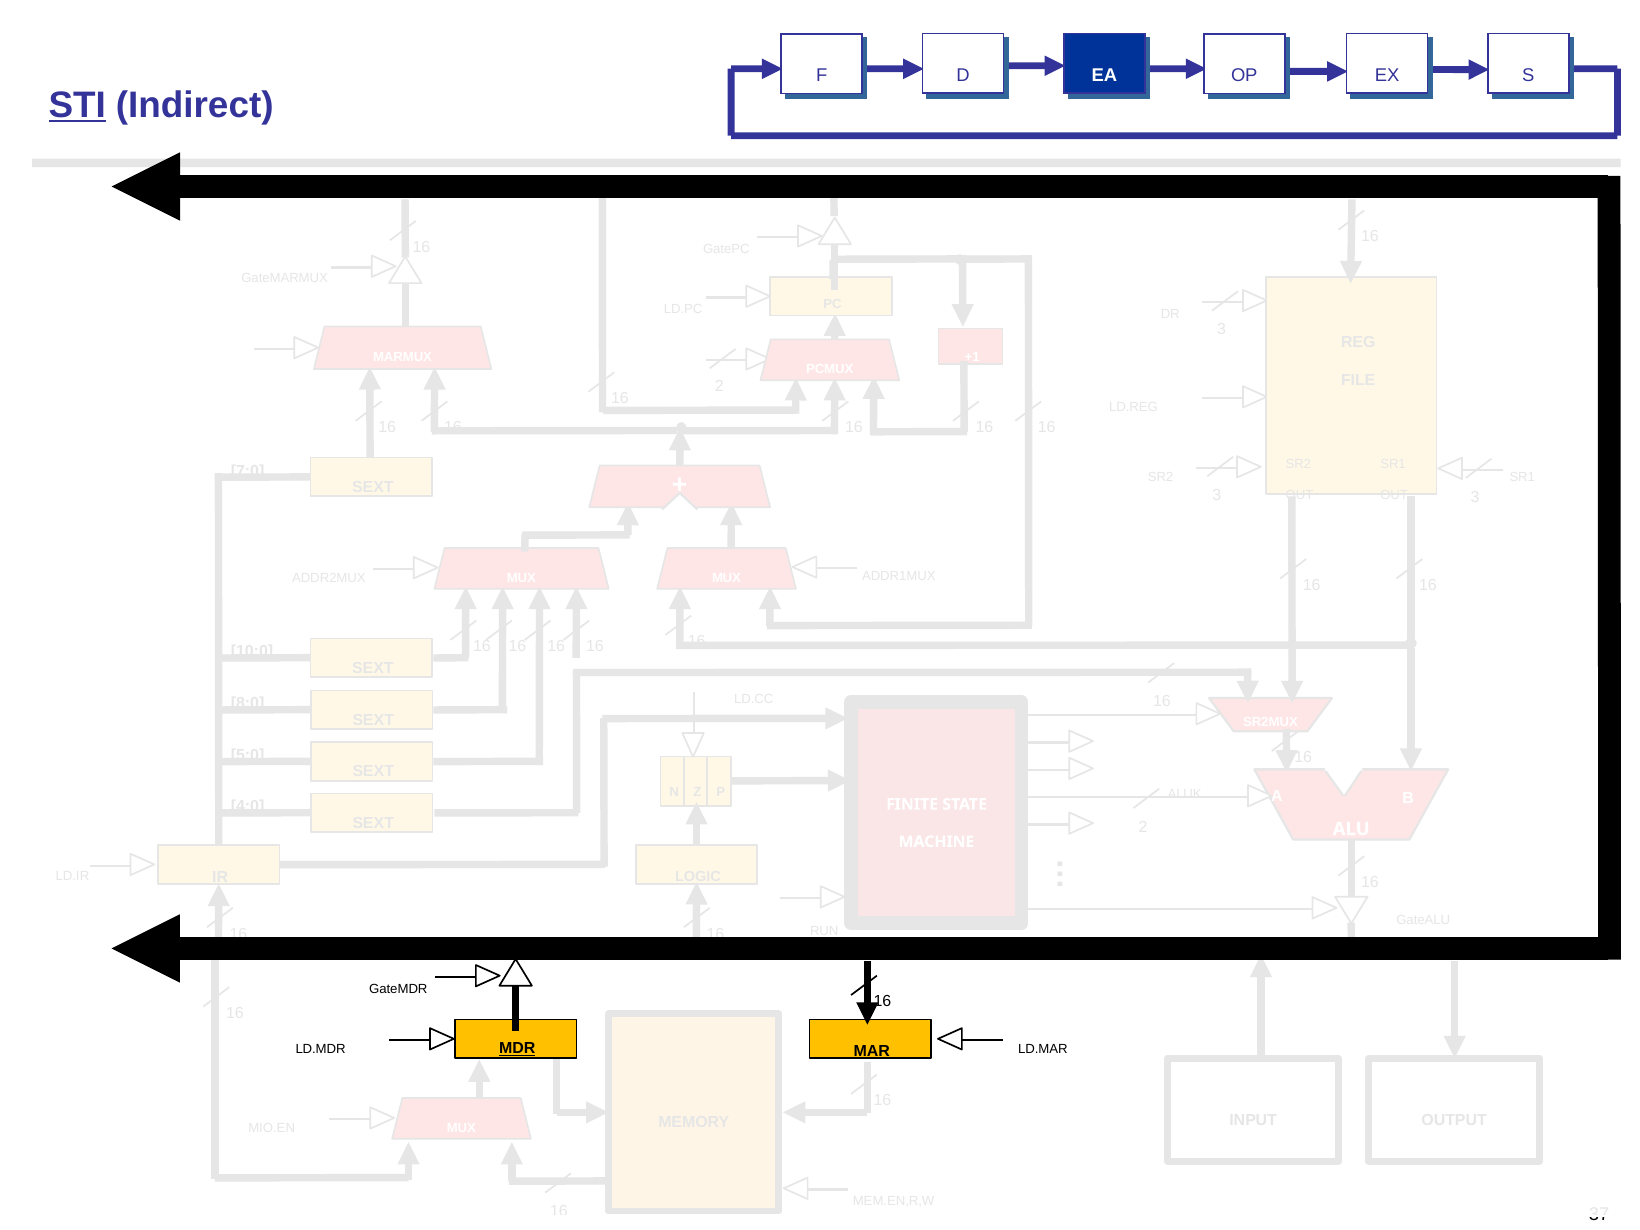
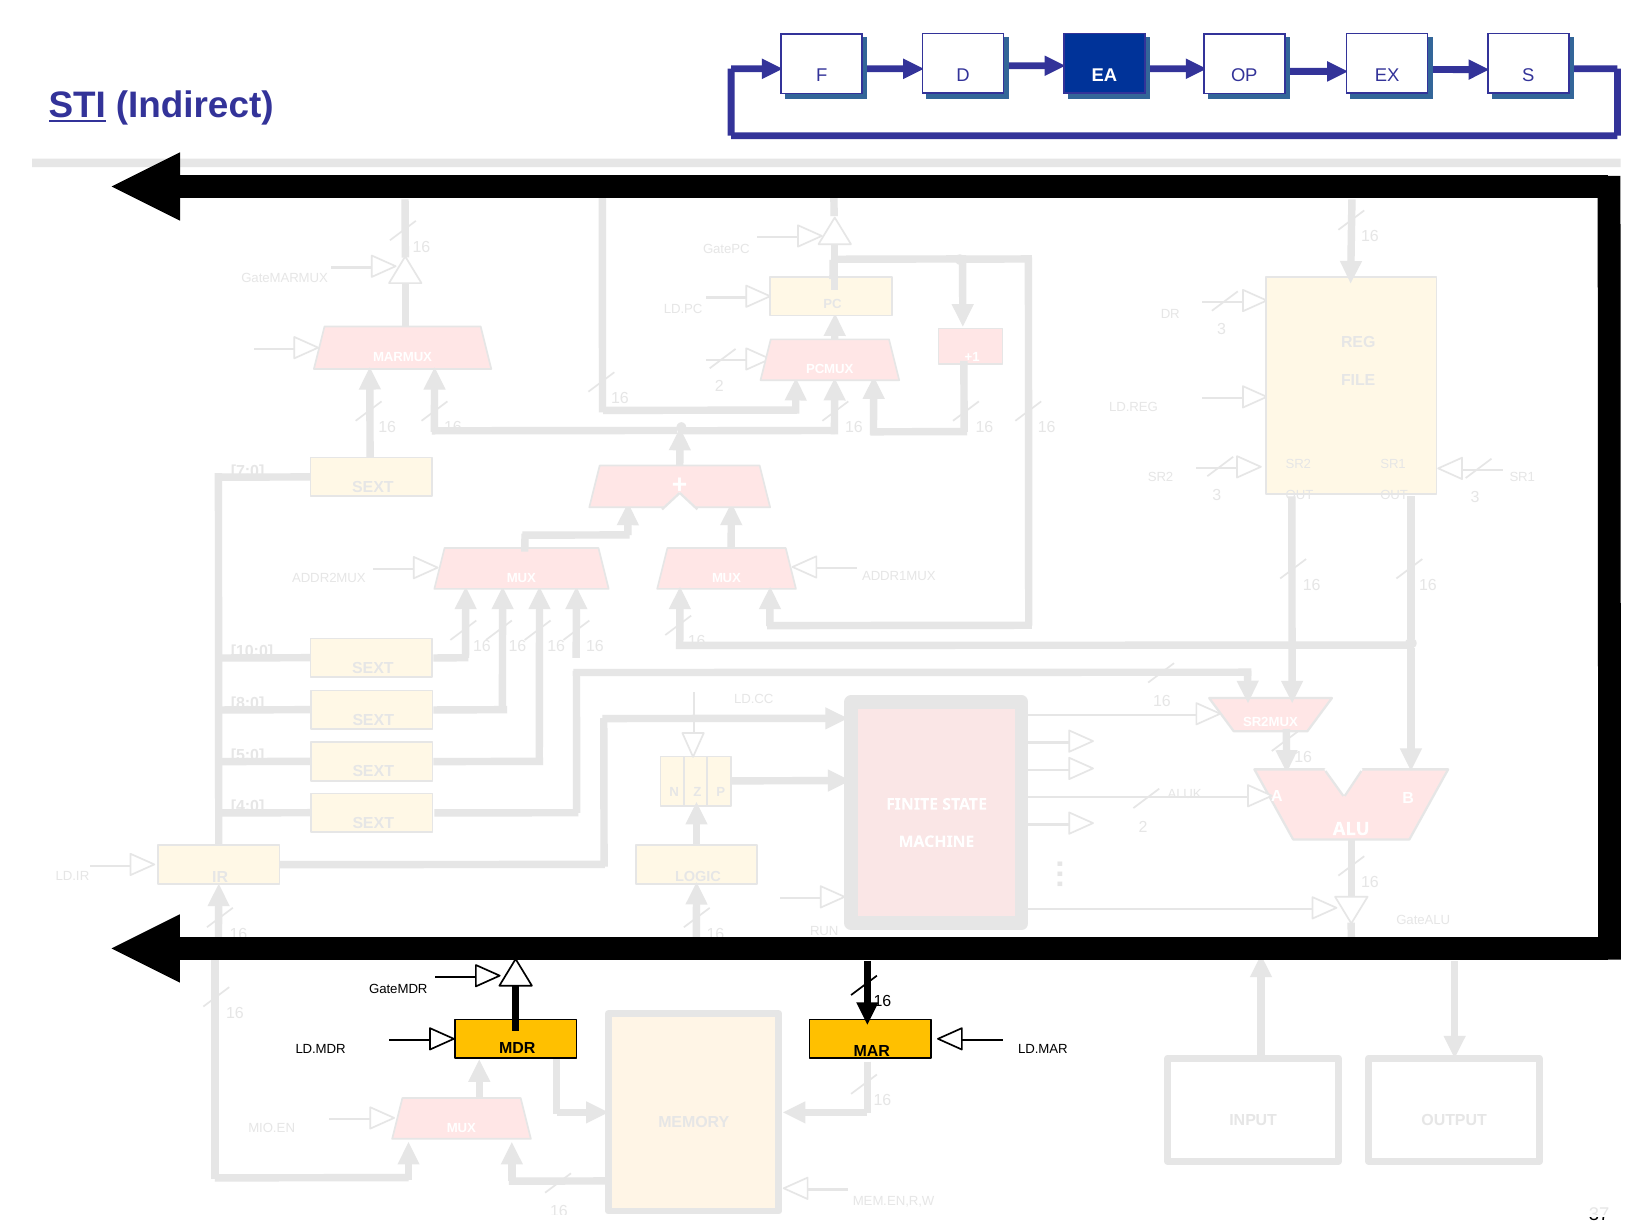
MDR underline: present -> none (517, 1048)
